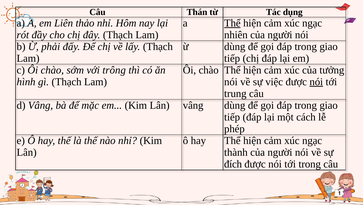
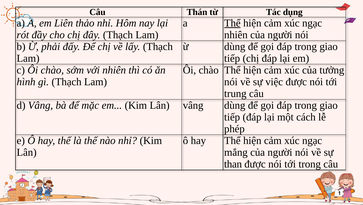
với trông: trông -> nhiên (114, 70)
nói underline: present -> none (316, 82)
thành: thành -> mắng (236, 152)
đích: đích -> than (233, 164)
